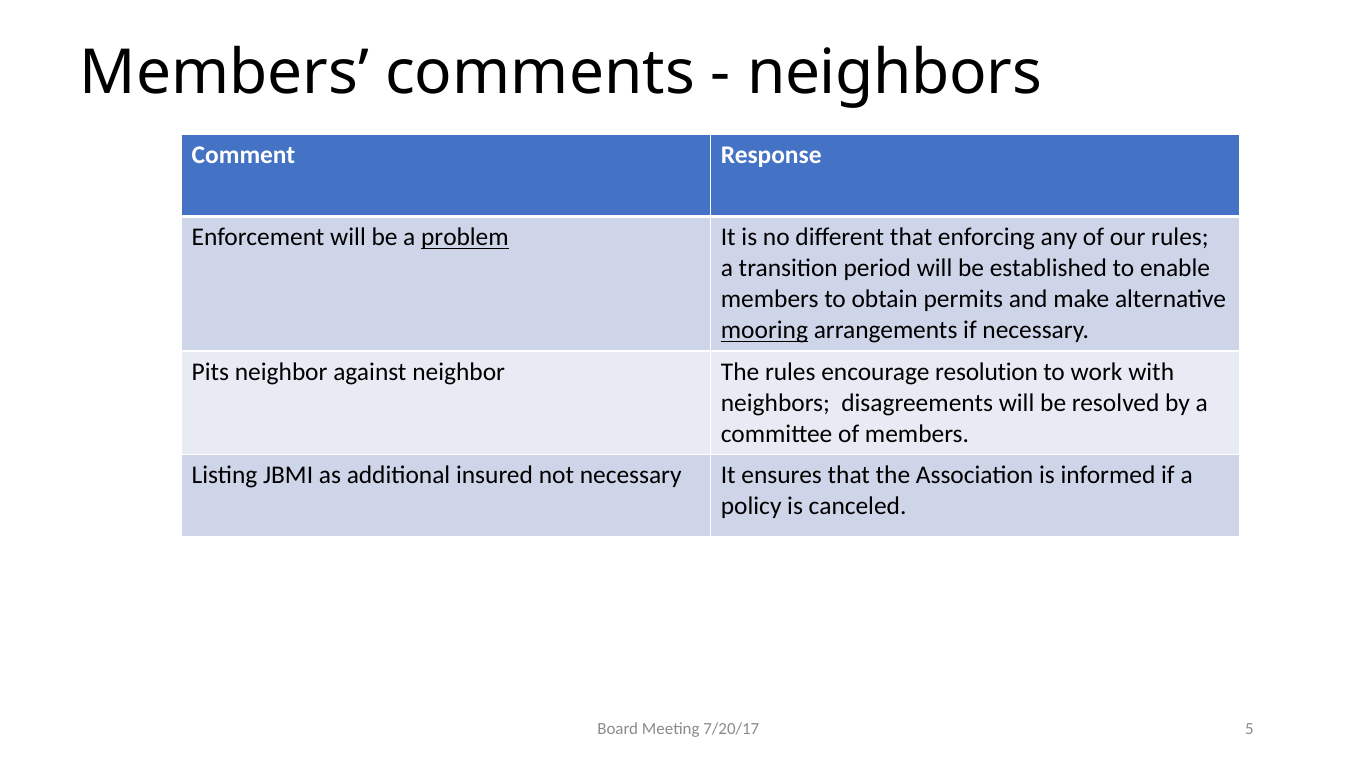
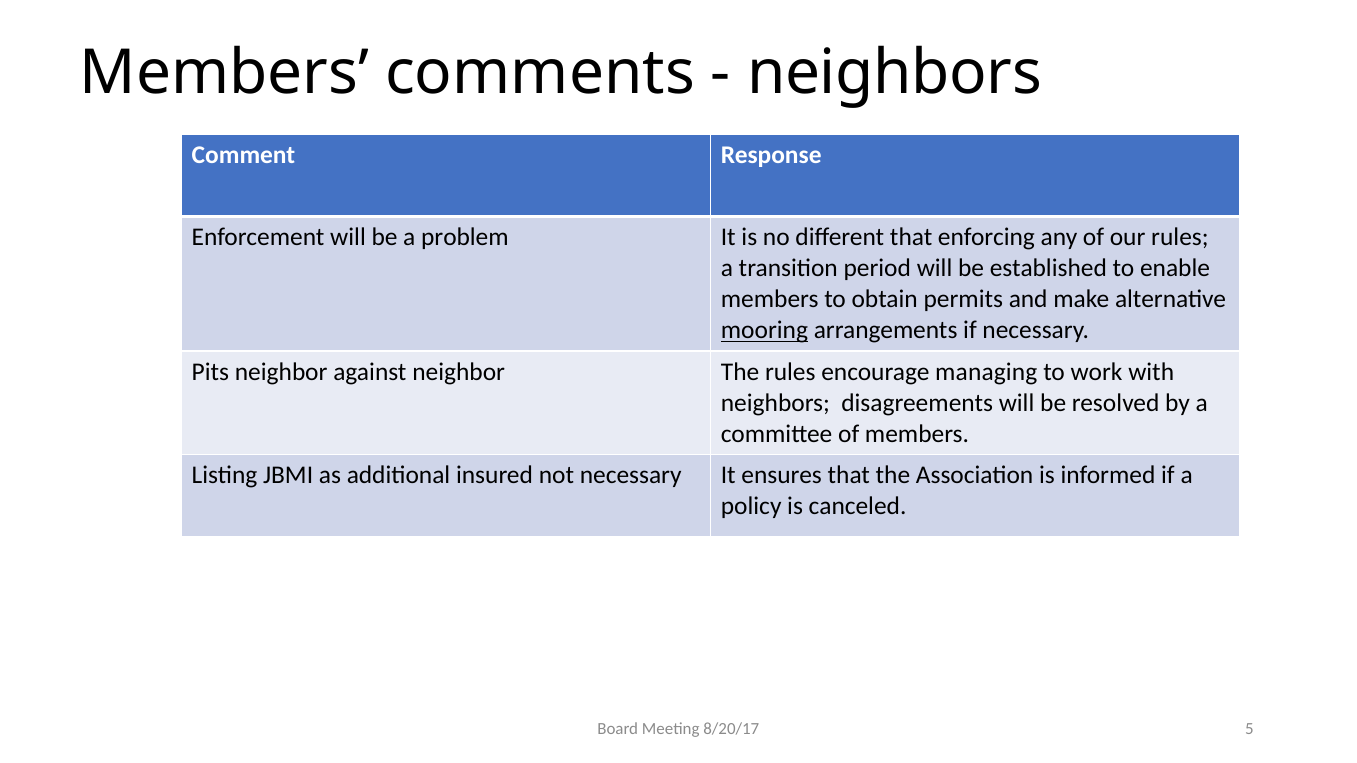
problem underline: present -> none (465, 238)
resolution: resolution -> managing (986, 372)
7/20/17: 7/20/17 -> 8/20/17 (731, 729)
